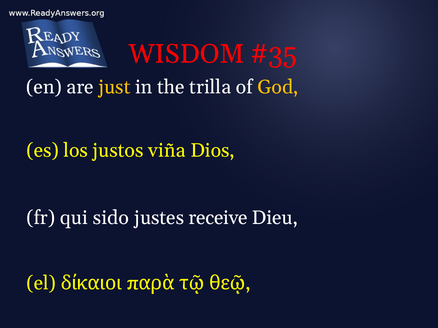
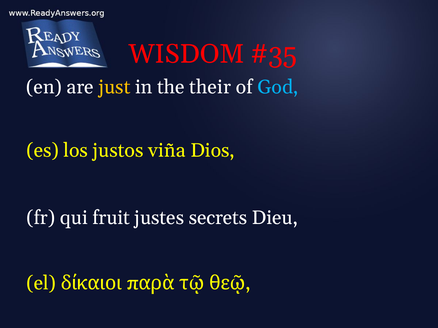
trilla: trilla -> their (210, 87)
God colour: yellow -> light blue (278, 87)
sido: sido -> fruit (111, 218)
receive: receive -> secrets (218, 218)
